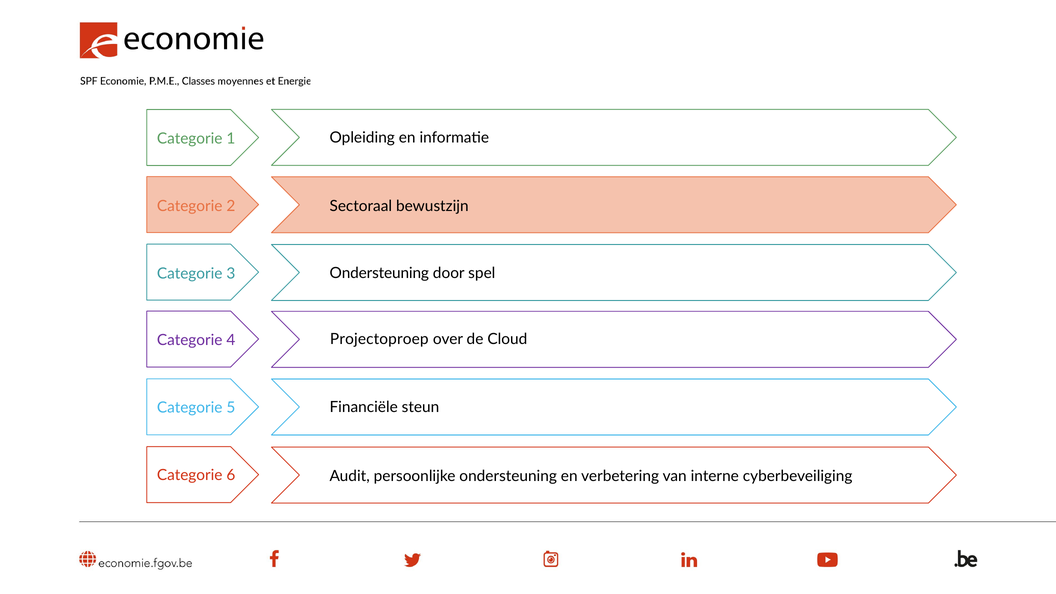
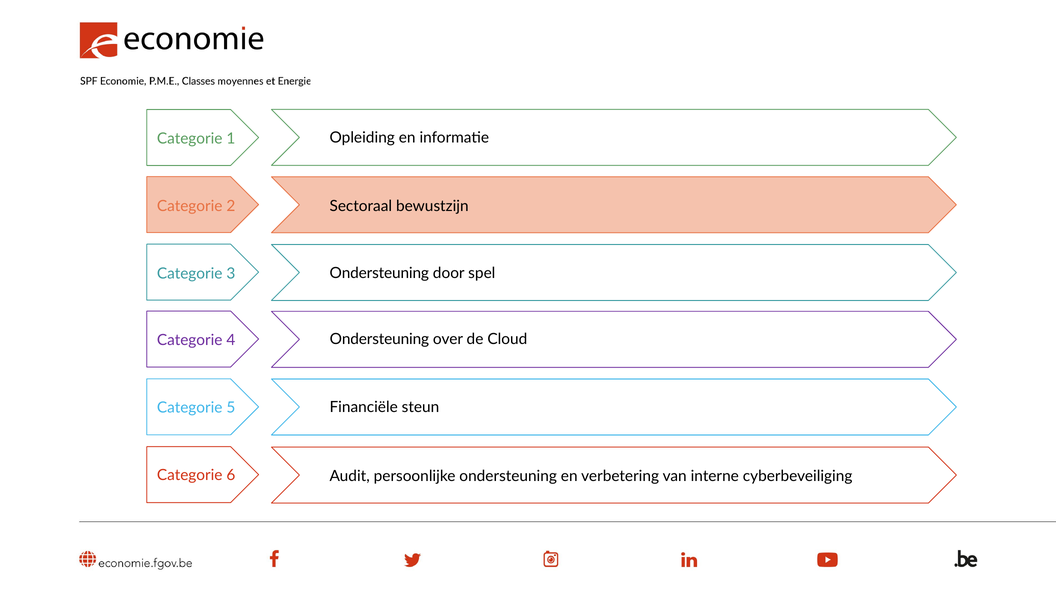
Projectoproep: Projectoproep -> Ondersteuning (379, 339)
